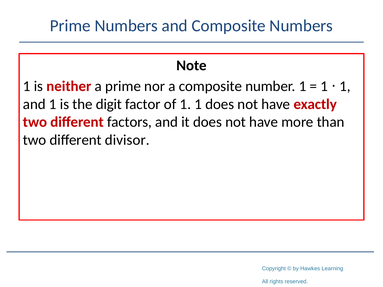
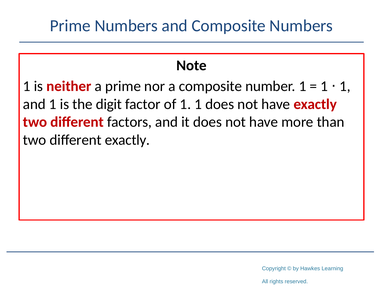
different divisor: divisor -> exactly (127, 140)
